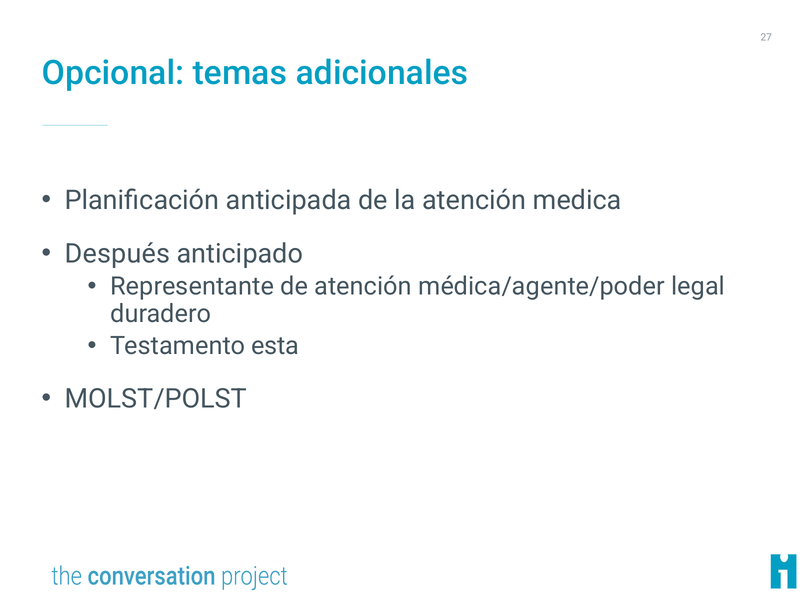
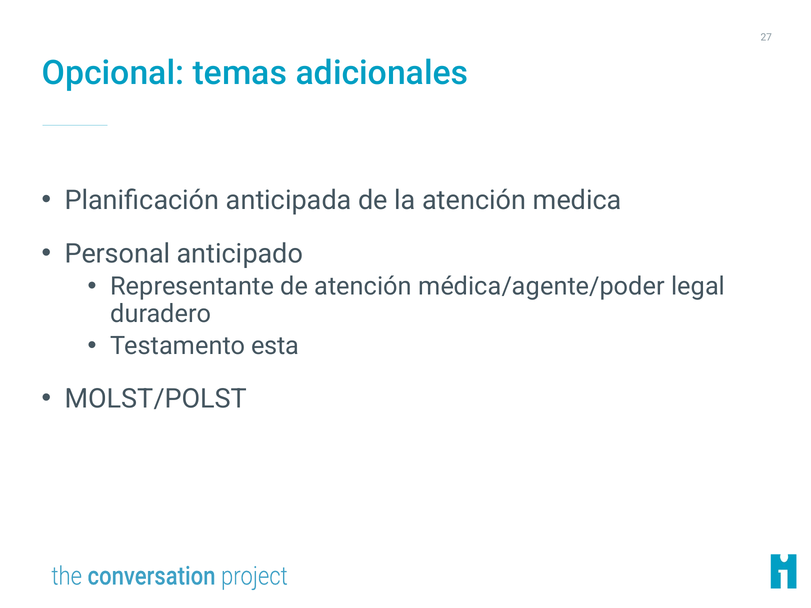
Después: Después -> Personal (117, 254)
